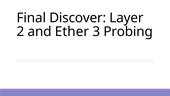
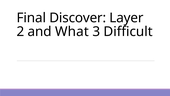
Ether: Ether -> What (72, 31)
Probing: Probing -> Difficult (128, 31)
